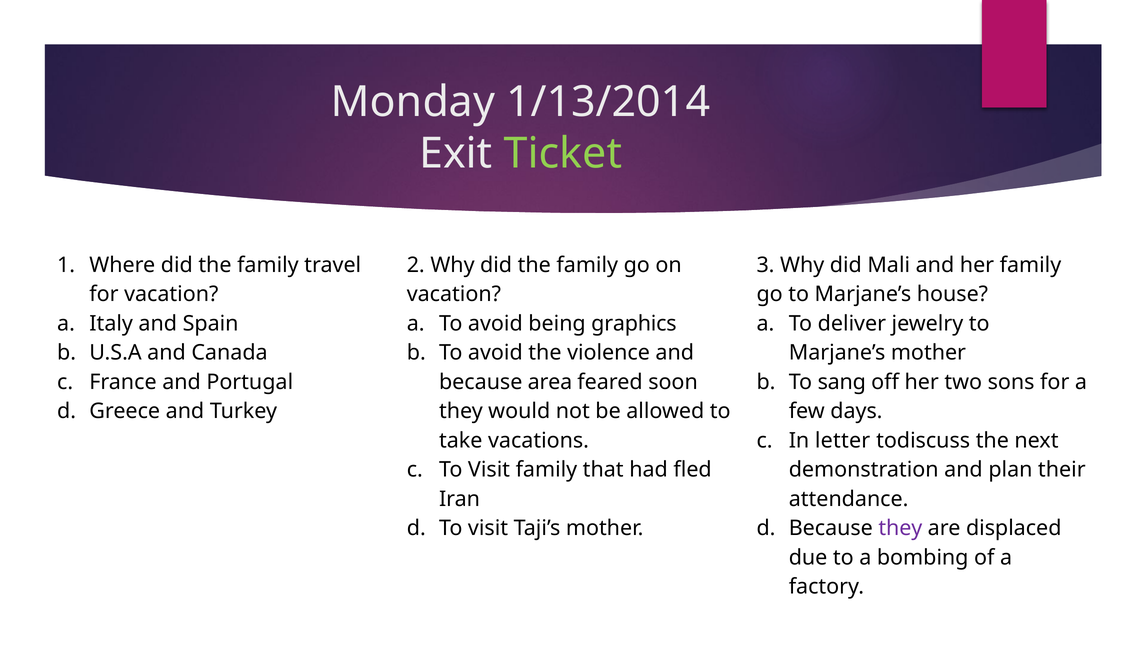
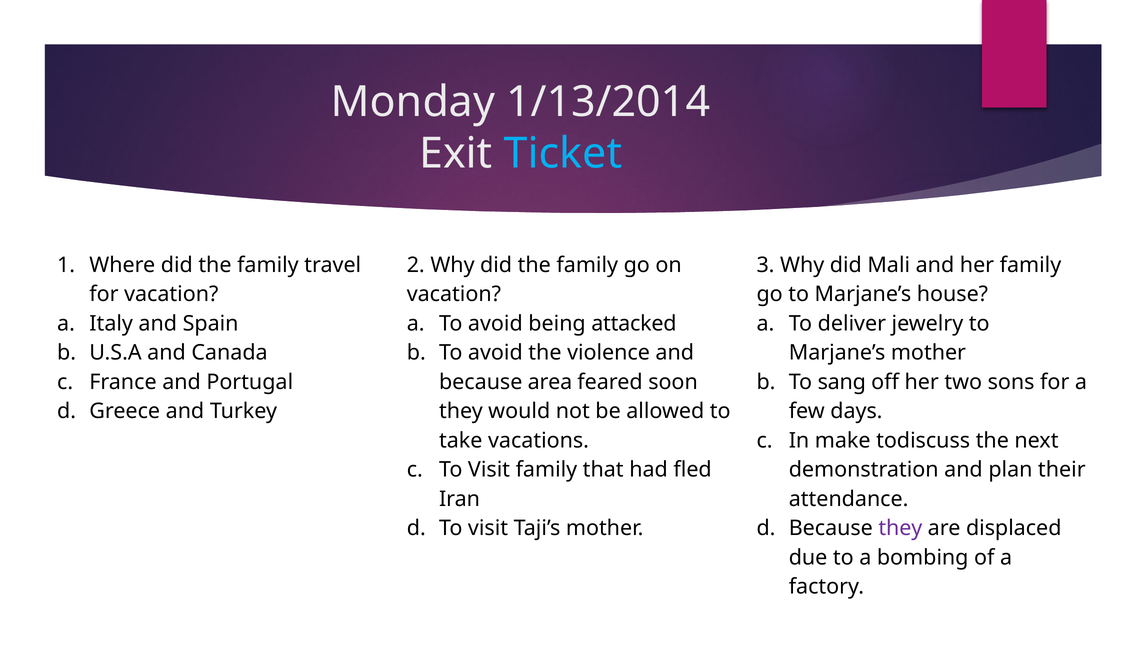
Ticket colour: light green -> light blue (563, 154)
graphics: graphics -> attacked (634, 324)
letter: letter -> make (843, 441)
